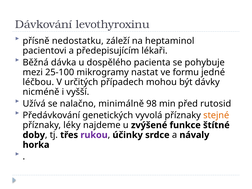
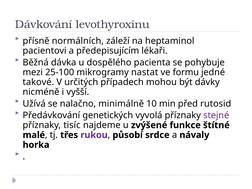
nedostatku: nedostatku -> normálních (78, 41)
léčbou: léčbou -> takové (38, 82)
98: 98 -> 10 (151, 104)
stejné colour: orange -> purple (216, 115)
léky: léky -> tisíc (72, 125)
doby: doby -> malé (34, 135)
účinky: účinky -> působí (128, 135)
